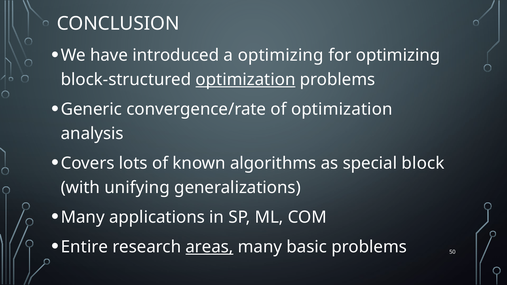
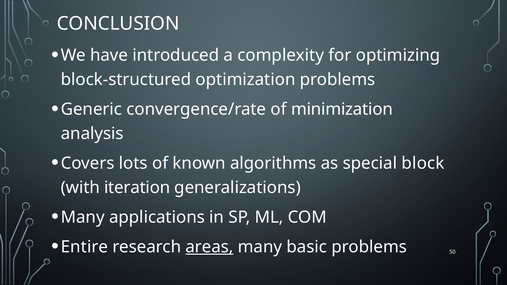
a optimizing: optimizing -> complexity (281, 55)
optimization underline: present -> none (246, 80)
of optimization: optimization -> minimization (342, 109)
unifying: unifying -> iteration (137, 188)
